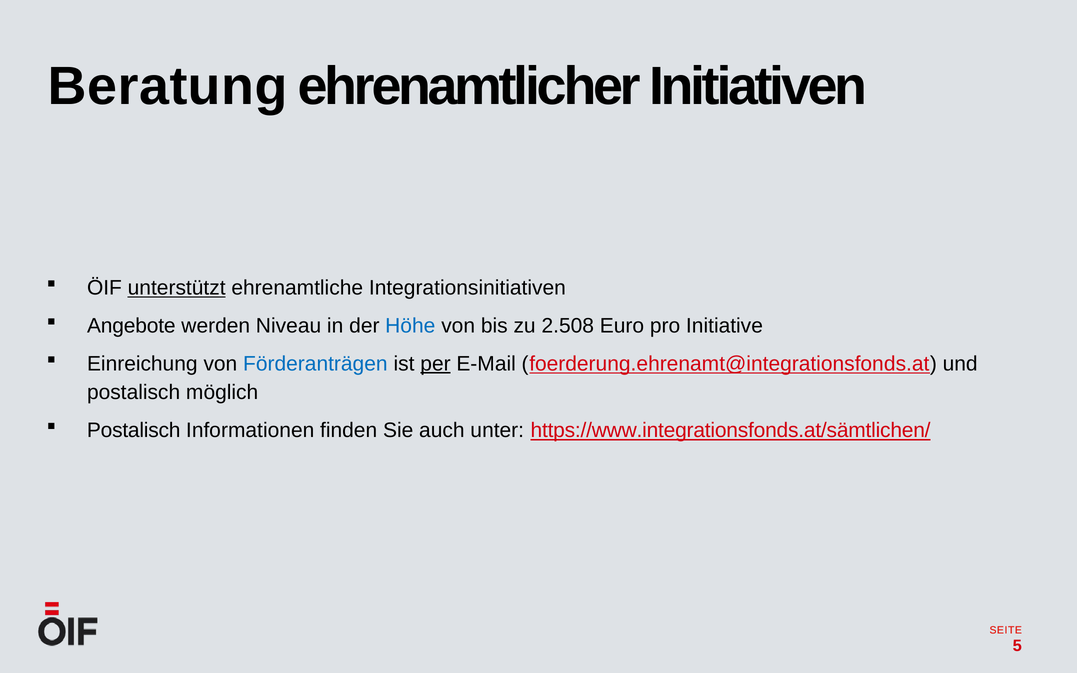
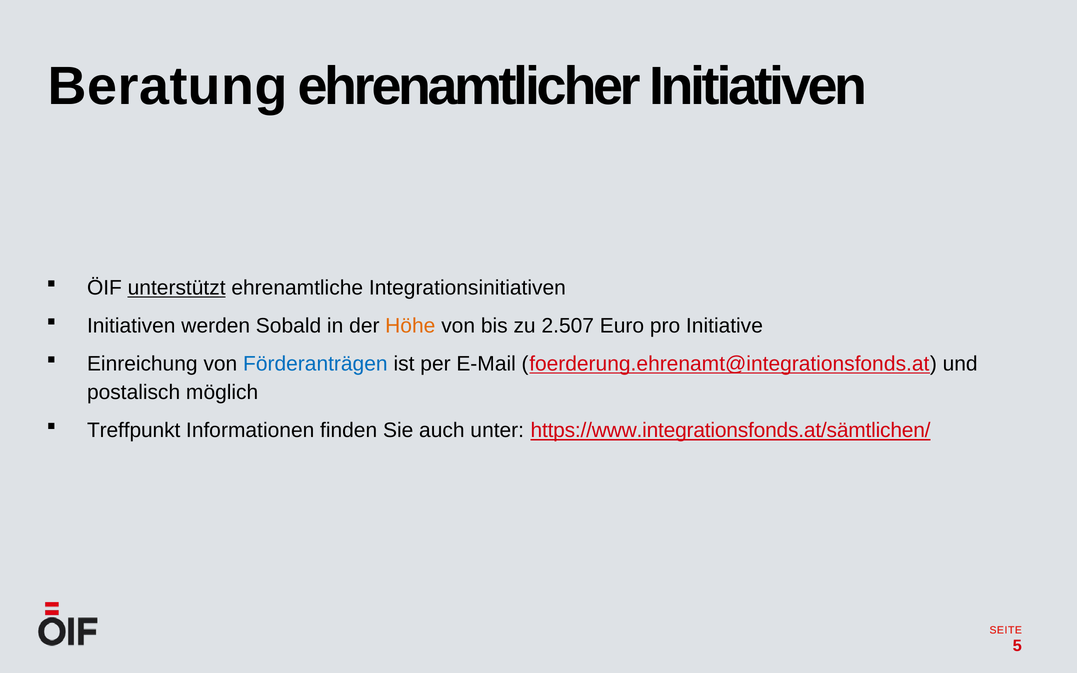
Angebote: Angebote -> Initiativen (131, 326)
Niveau: Niveau -> Sobald (289, 326)
Höhe colour: blue -> orange (410, 326)
2.508: 2.508 -> 2.507 (568, 326)
per underline: present -> none (435, 364)
Postalisch: Postalisch -> Treffpunkt (134, 431)
